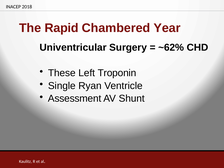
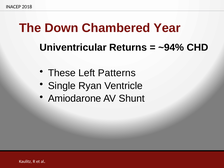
Rapid: Rapid -> Down (61, 28)
Surgery: Surgery -> Returns (128, 48)
~62%: ~62% -> ~94% (171, 48)
Troponin: Troponin -> Patterns (117, 73)
Assessment: Assessment -> Amiodarone (75, 99)
